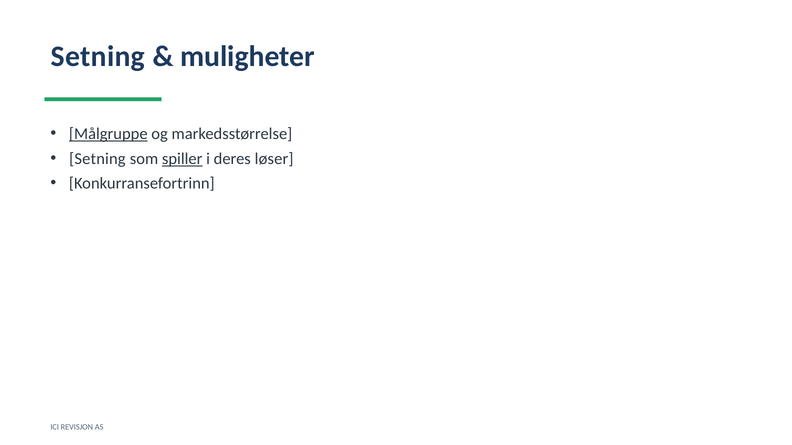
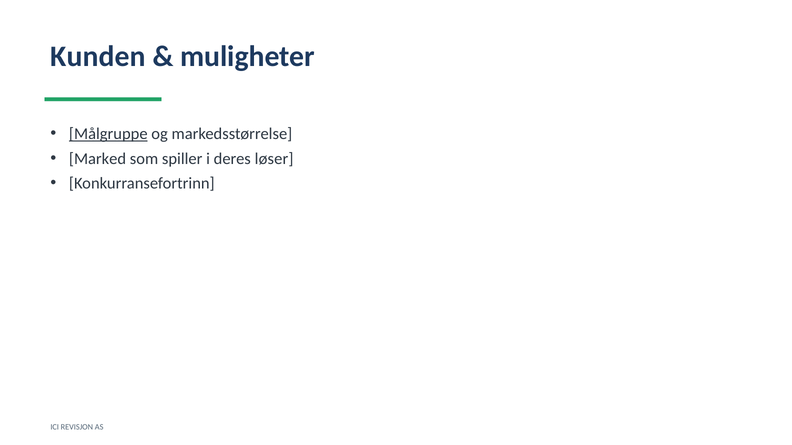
Setning: Setning -> Kunden (98, 57)
Setning: Setning -> Marked (98, 159)
spiller underline: present -> none (182, 159)
